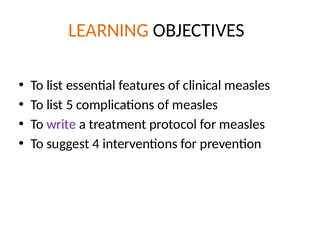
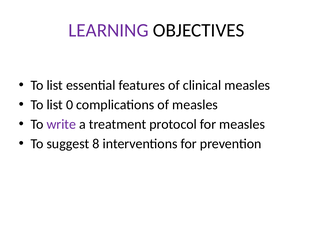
LEARNING colour: orange -> purple (109, 30)
5: 5 -> 0 (70, 105)
4: 4 -> 8 (96, 144)
